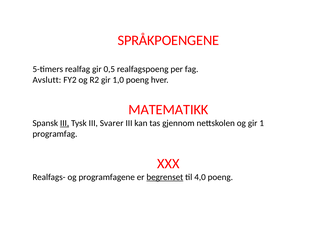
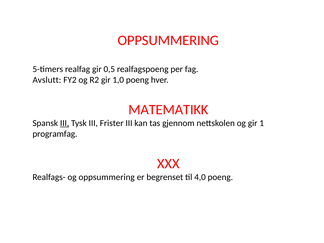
SPRÅKPOENGENE: SPRÅKPOENGENE -> OPPSUMMERING (168, 40)
Svarer: Svarer -> Frister (112, 123)
og programfagene: programfagene -> oppsummering (107, 177)
begrenset underline: present -> none (165, 177)
